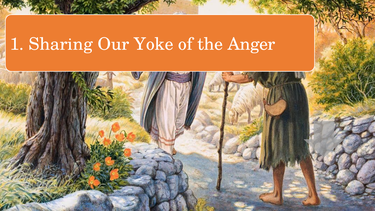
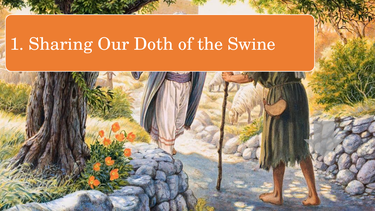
Yoke: Yoke -> Doth (154, 44)
Anger: Anger -> Swine (252, 44)
